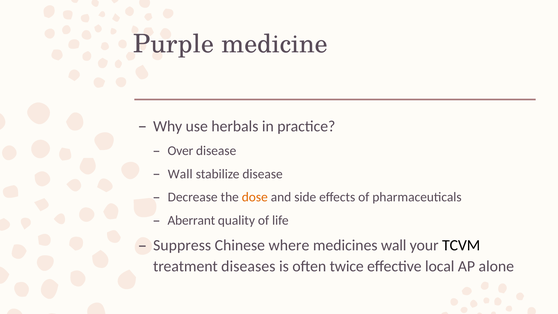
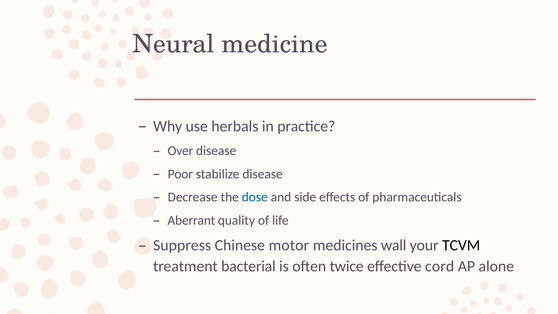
Purple: Purple -> Neural (174, 44)
Wall: Wall -> Poor (180, 174)
dose colour: orange -> blue (255, 197)
where: where -> motor (289, 245)
diseases: diseases -> bacterial (248, 266)
local: local -> cord (440, 266)
